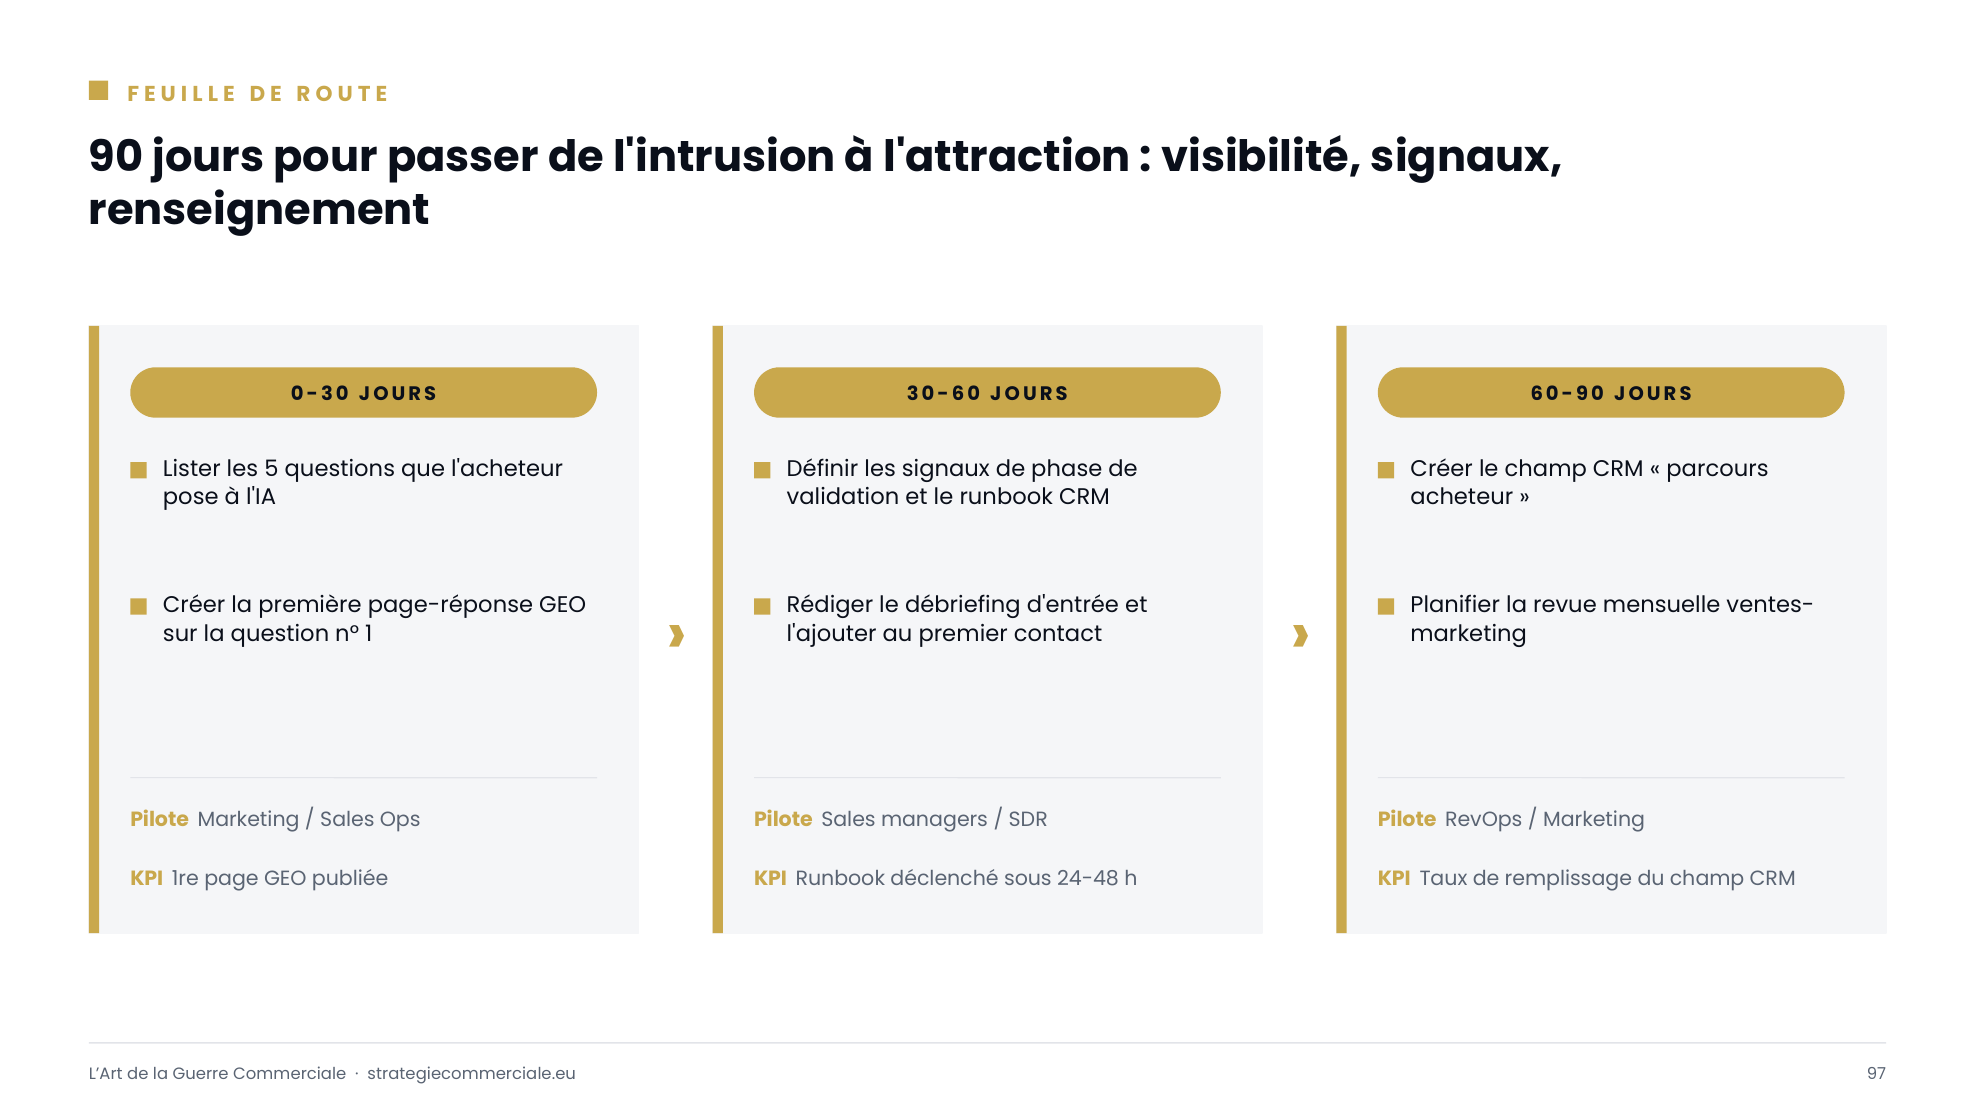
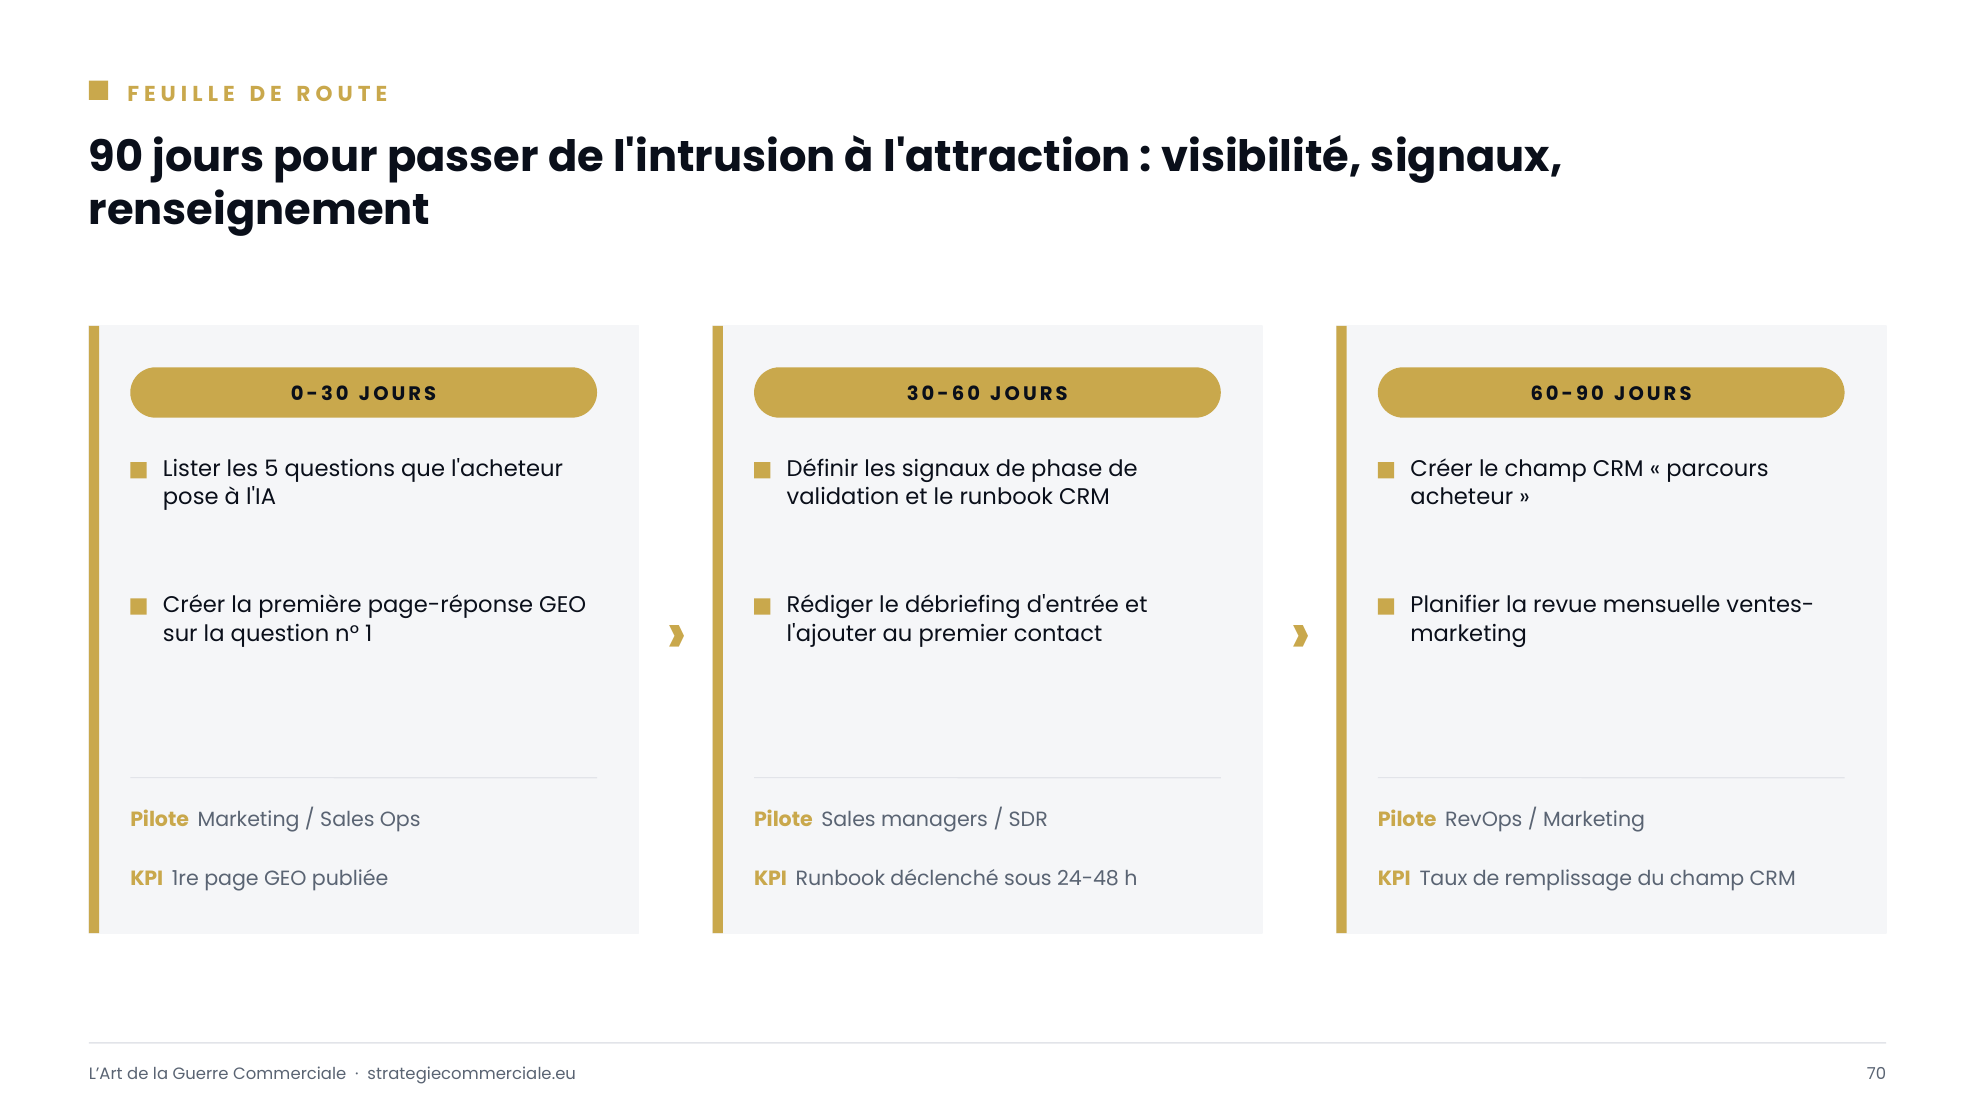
97: 97 -> 70 (1876, 1074)
